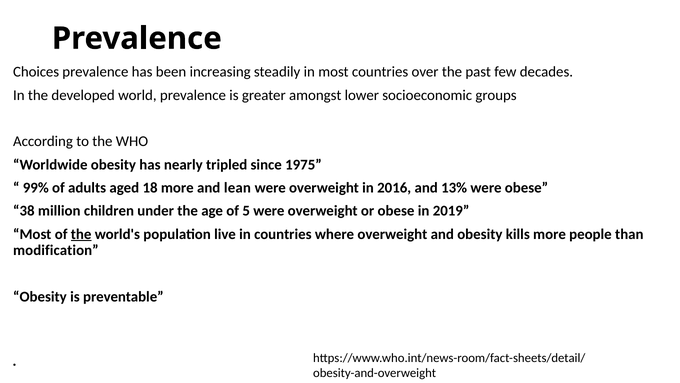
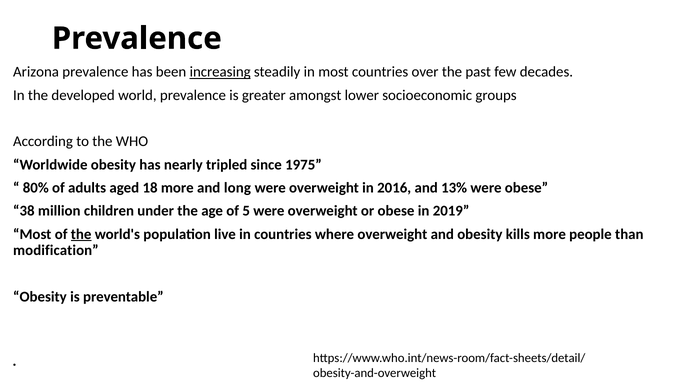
Choices: Choices -> Arizona (36, 72)
increasing underline: none -> present (220, 72)
99%: 99% -> 80% (36, 188)
lean: lean -> long (237, 188)
